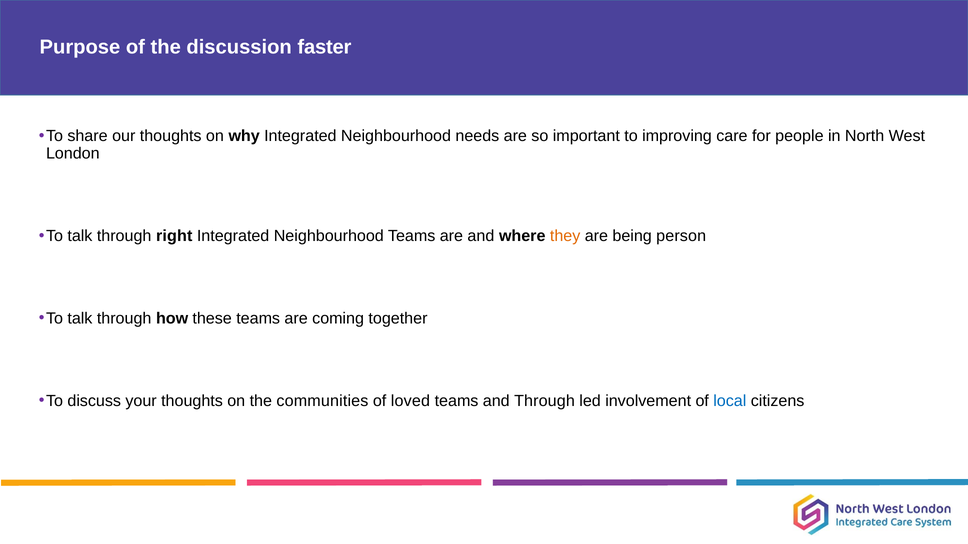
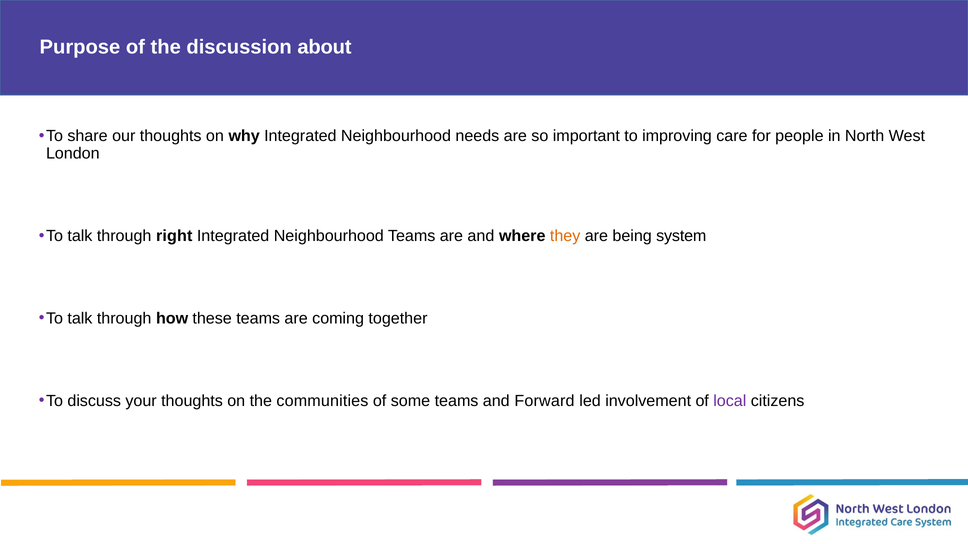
faster: faster -> about (324, 47)
person: person -> system (681, 236)
loved: loved -> some (410, 401)
and Through: Through -> Forward (544, 401)
local colour: blue -> purple (730, 401)
